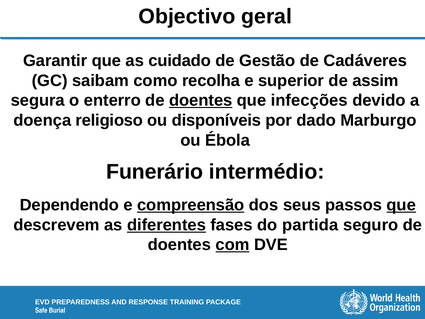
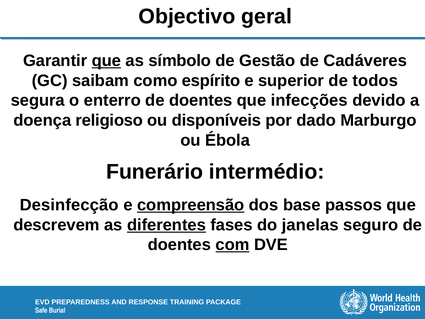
que underline: none -> present (106, 61)
cuidado: cuidado -> símbolo (180, 61)
recolha: recolha -> espírito (211, 81)
assim: assim -> todos (375, 81)
doentes underline: present -> none (201, 100)
Dependendo: Dependendo -> Desinfecção (69, 205)
seus: seus -> base (302, 205)
que underline: present -> none (401, 205)
partida: partida -> janelas (310, 225)
